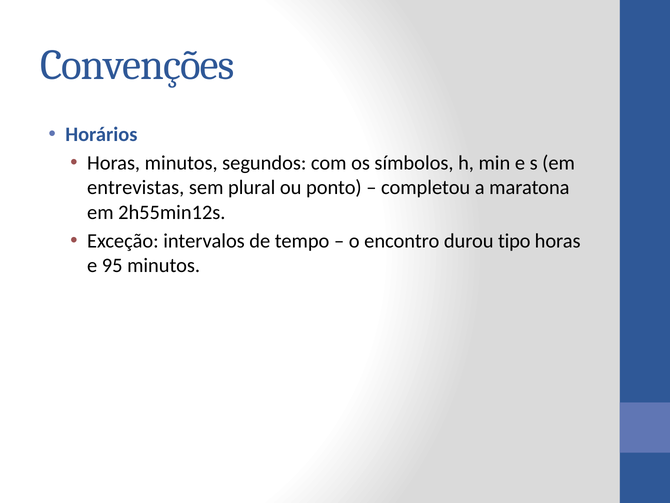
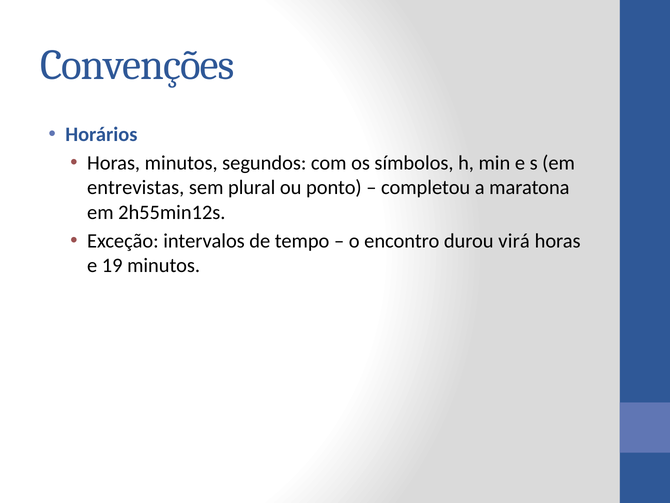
tipo: tipo -> virá (514, 241)
95: 95 -> 19 (112, 265)
